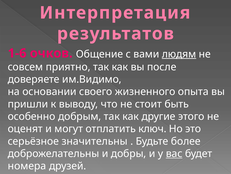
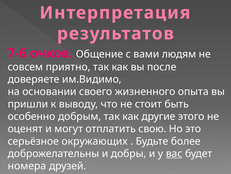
1-6: 1-6 -> 7-6 (17, 53)
людям underline: present -> none (179, 54)
ключ: ключ -> свою (152, 128)
значительны: значительны -> окружающих (95, 141)
